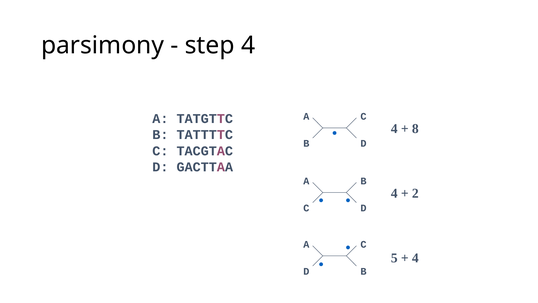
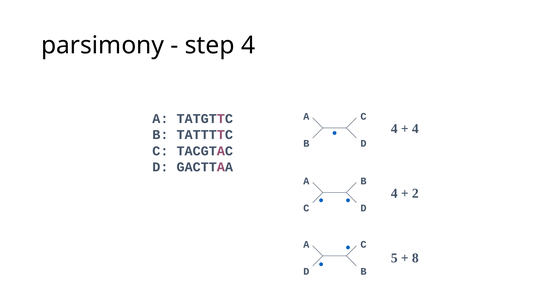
8: 8 -> 4 (415, 129)
4: 4 -> 8 (415, 258)
